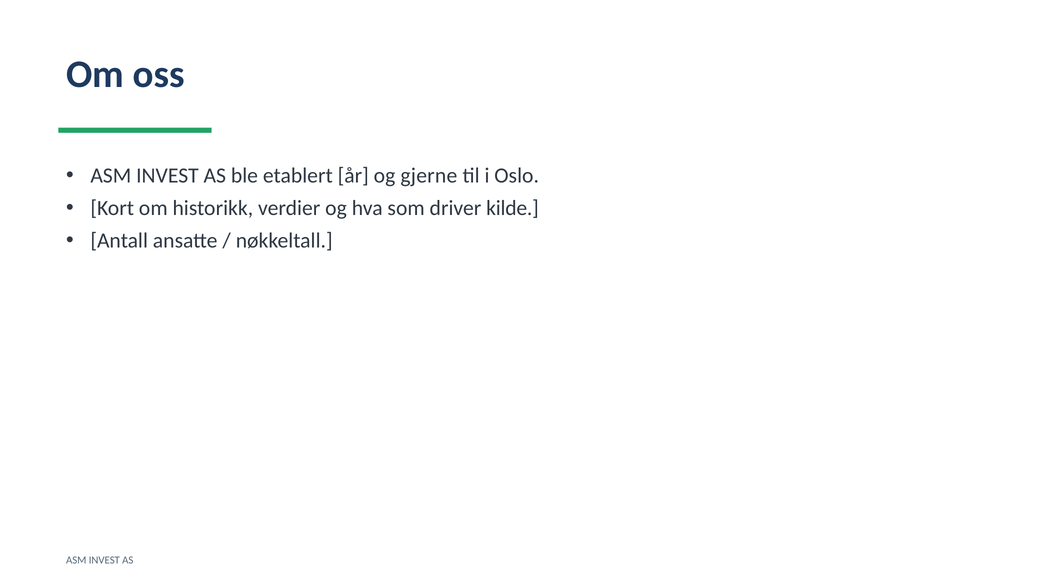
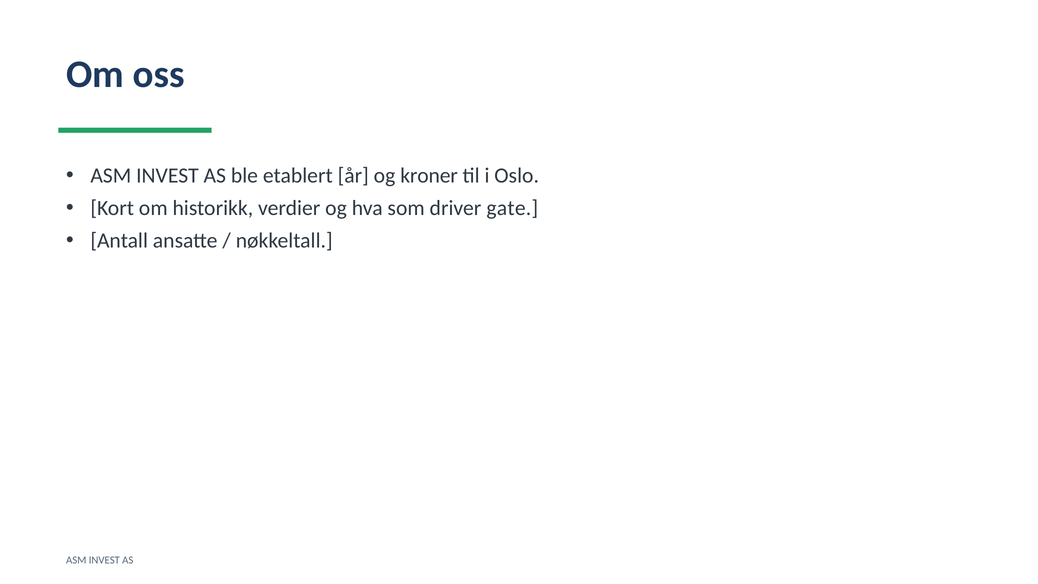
gjerne: gjerne -> kroner (429, 176)
kilde: kilde -> gate (512, 208)
